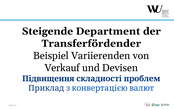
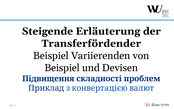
Department: Department -> Erläuterung (108, 31)
Verkauf: Verkauf -> Beispiel (62, 68)
